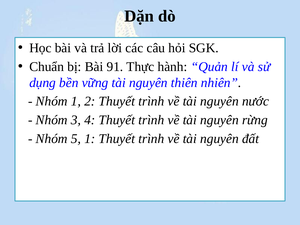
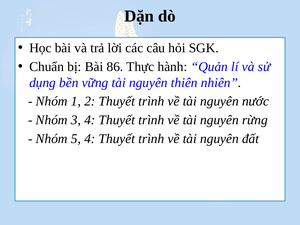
91: 91 -> 86 (115, 67)
5 1: 1 -> 4 (90, 139)
